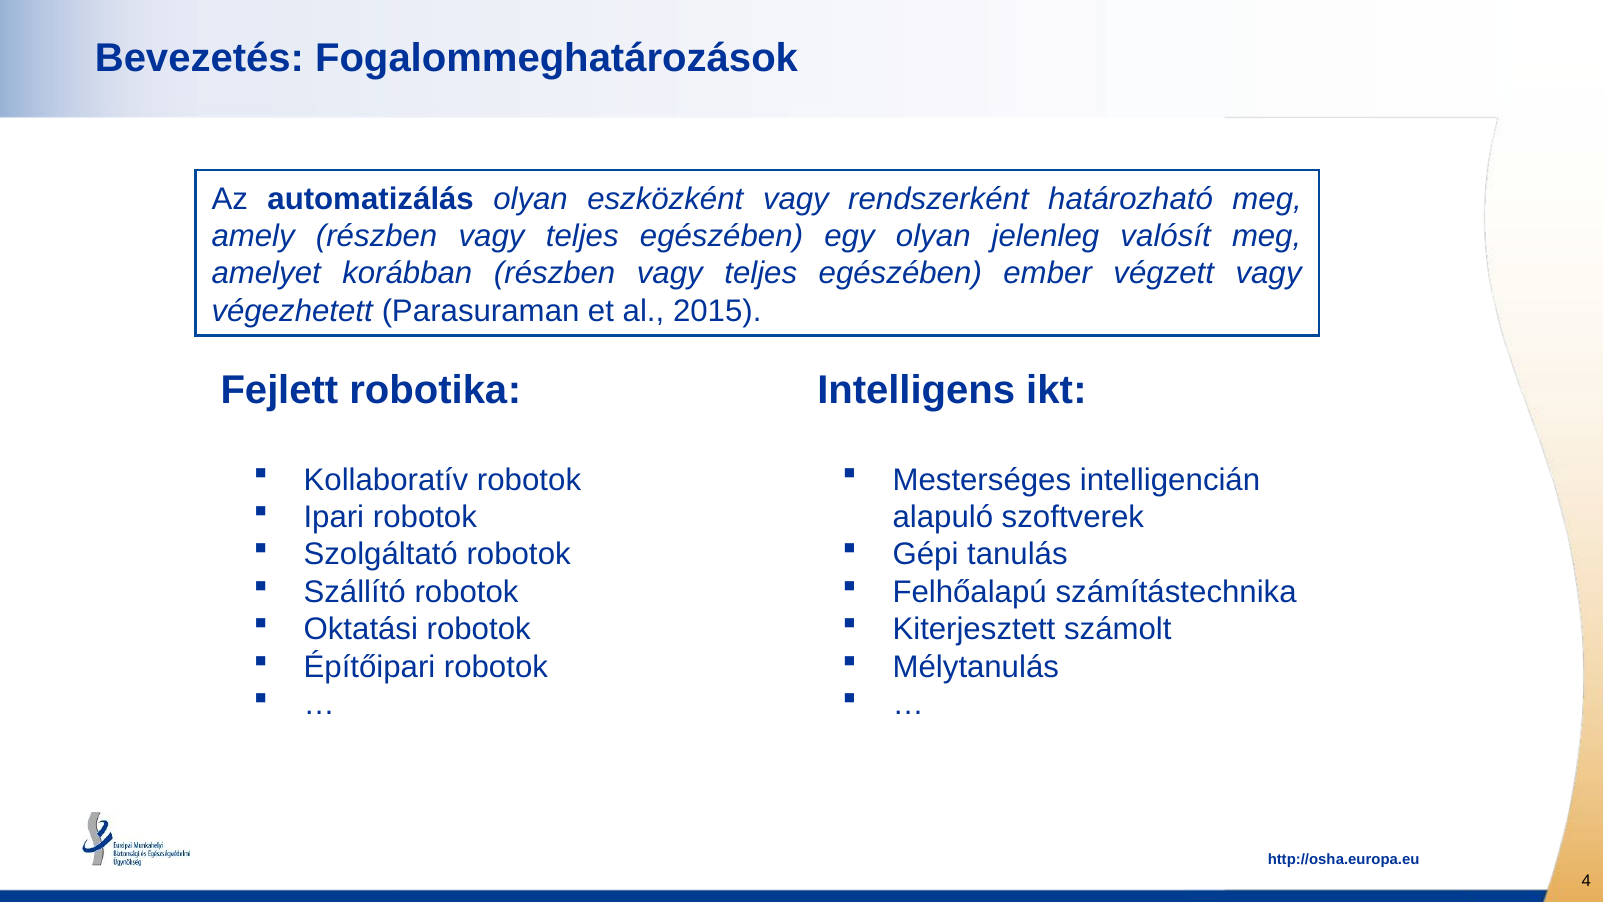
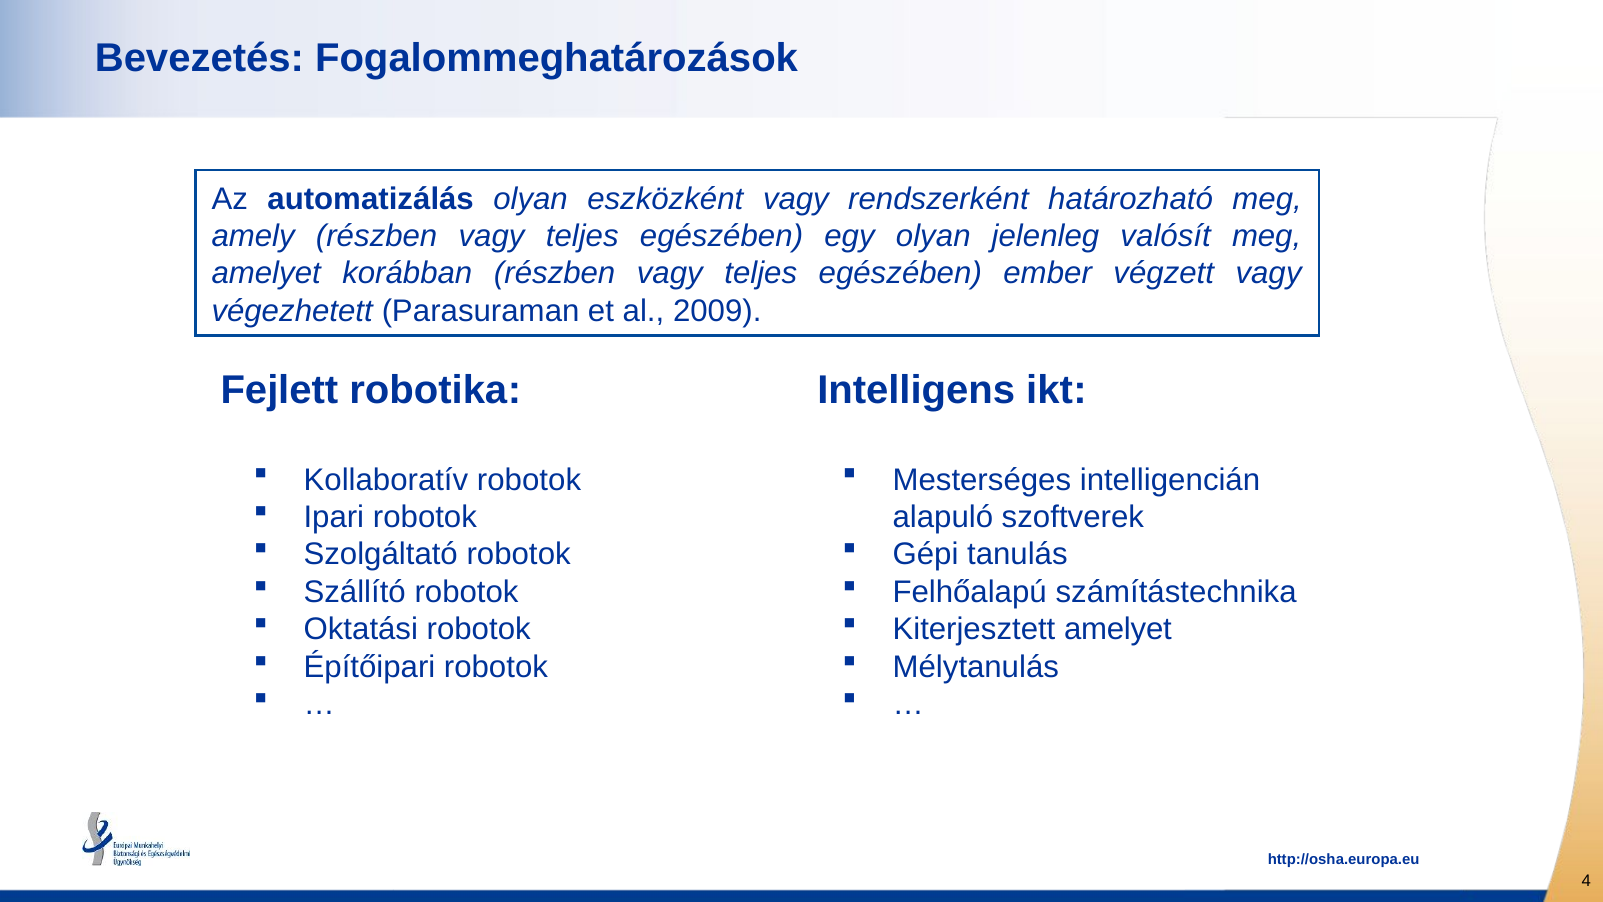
2015: 2015 -> 2009 (717, 311)
Kiterjesztett számolt: számolt -> amelyet (1118, 629)
